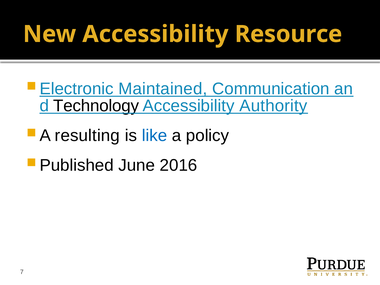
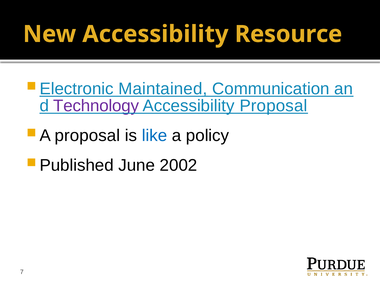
Technology colour: black -> purple (96, 106)
Accessibility Authority: Authority -> Proposal (273, 106)
resulting: resulting -> proposal (87, 136)
2016: 2016 -> 2002 (179, 165)
